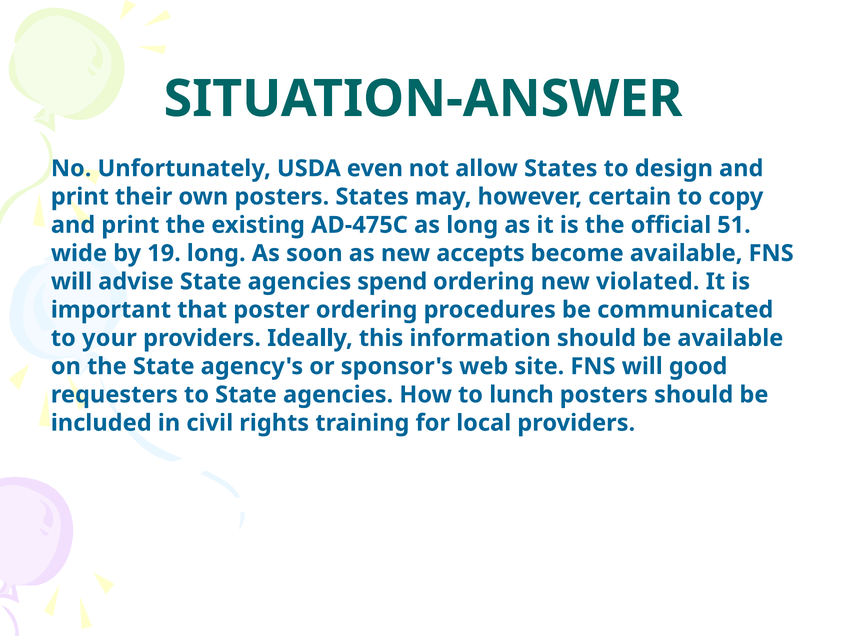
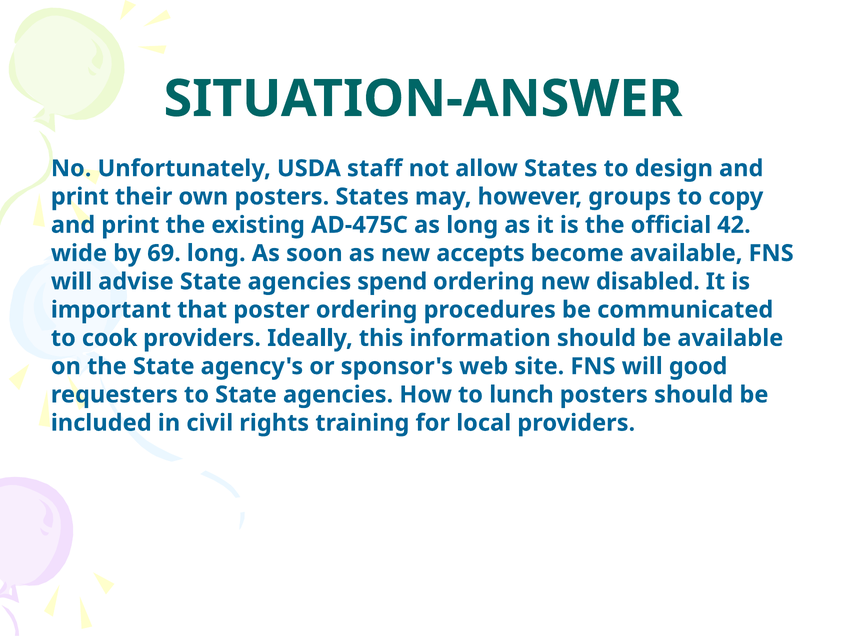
even: even -> staff (375, 168)
certain: certain -> groups (630, 197)
51: 51 -> 42 (734, 225)
19: 19 -> 69 (164, 253)
violated: violated -> disabled (648, 282)
your: your -> cook (110, 338)
